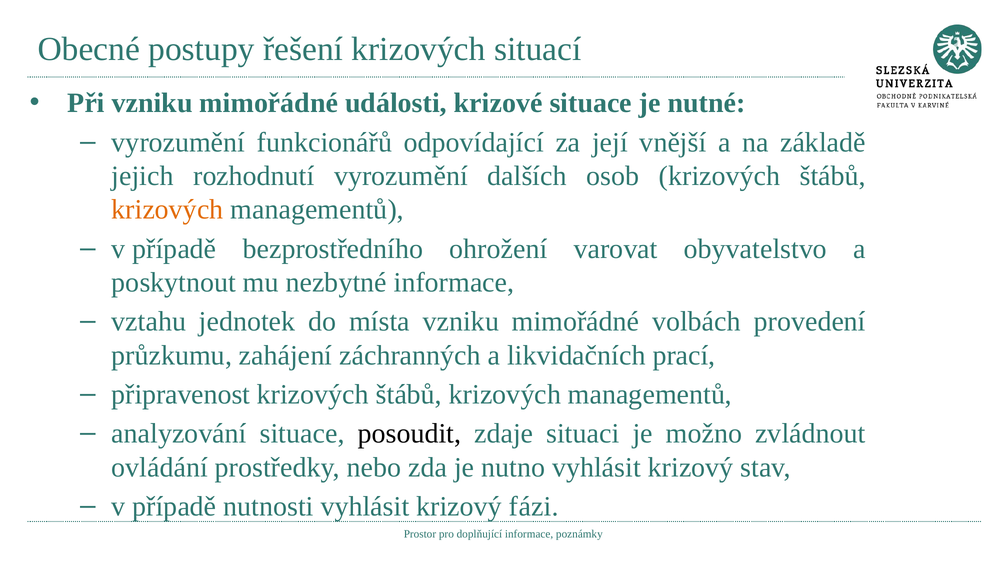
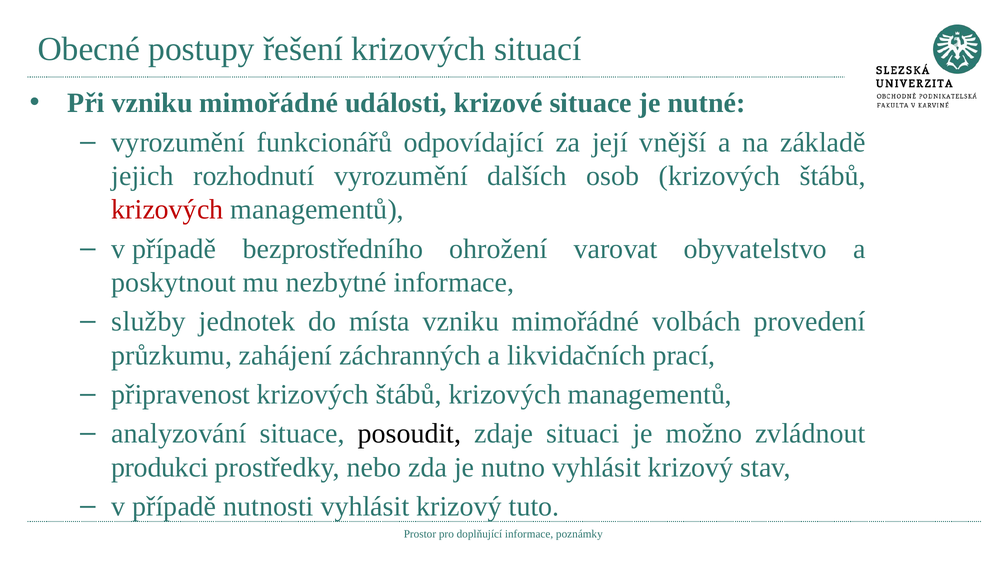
krizových colour: orange -> red (167, 209)
vztahu: vztahu -> služby (149, 321)
ovládání: ovládání -> produkci (160, 467)
fázi: fázi -> tuto (534, 506)
